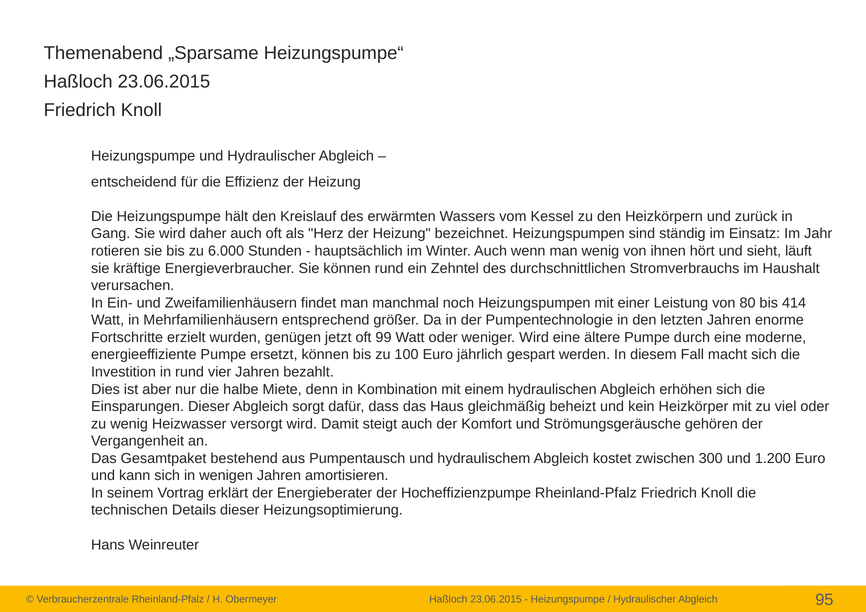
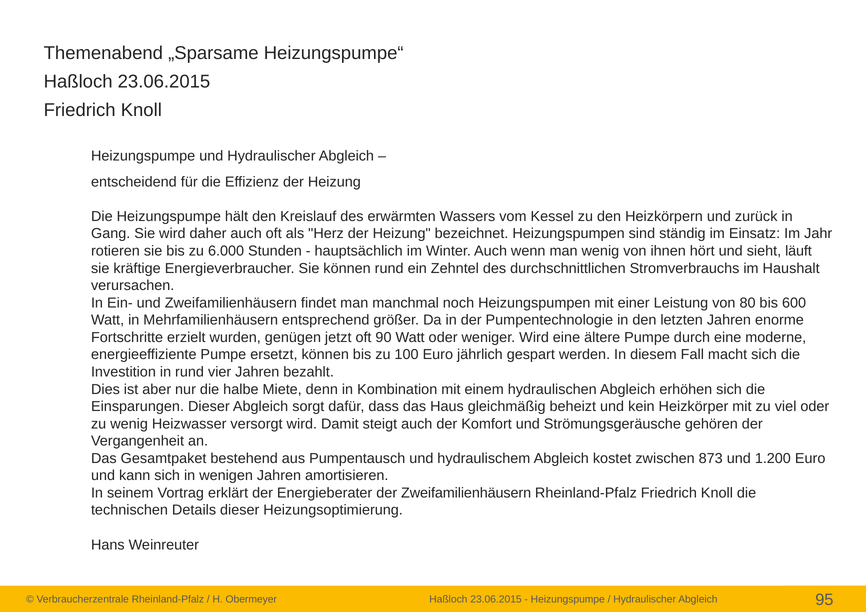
414: 414 -> 600 (794, 303)
99: 99 -> 90 (384, 338)
300: 300 -> 873 (711, 459)
der Hocheffizienzpumpe: Hocheffizienzpumpe -> Zweifamilienhäusern (466, 493)
